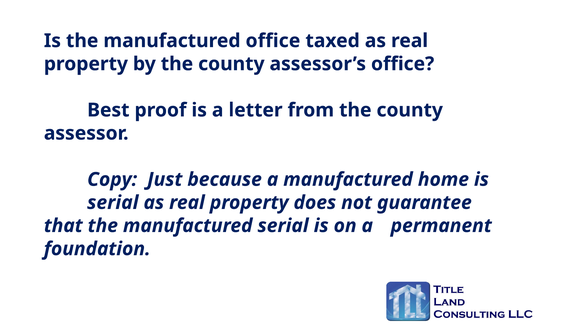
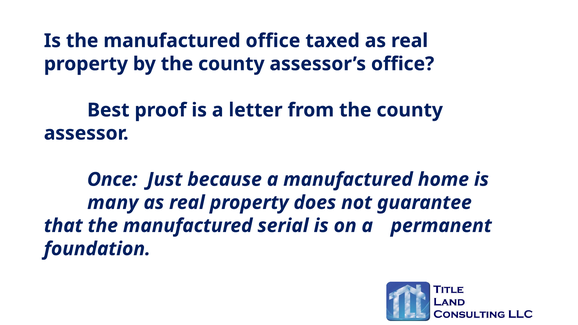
Copy: Copy -> Once (112, 180)
serial: serial -> many (113, 203)
